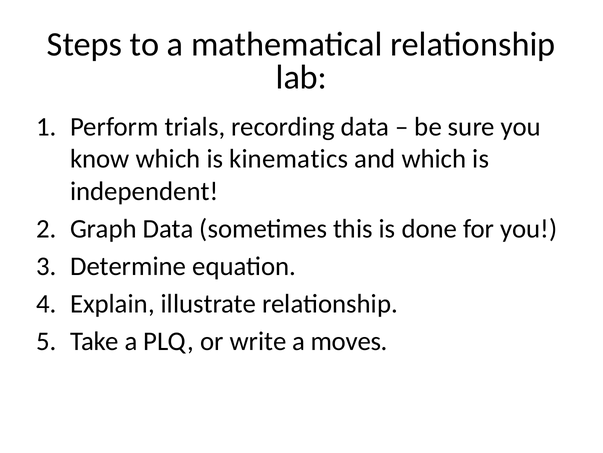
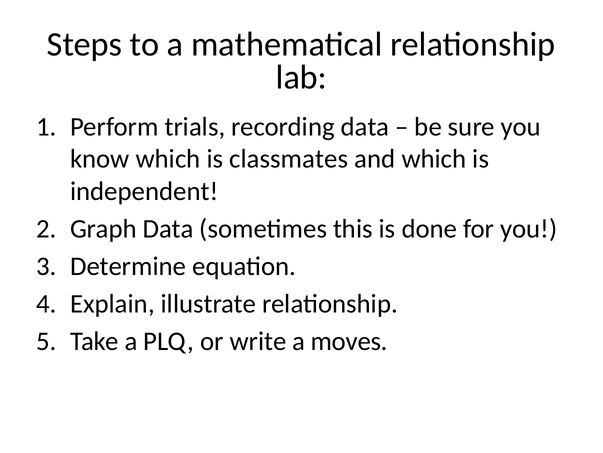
kinematics: kinematics -> classmates (289, 159)
